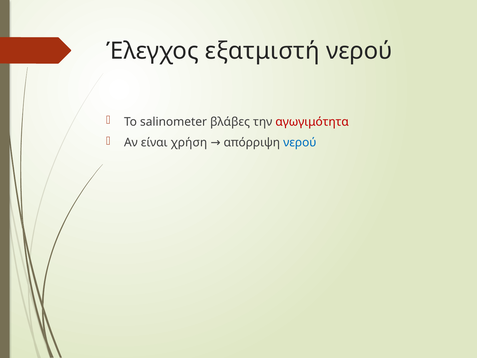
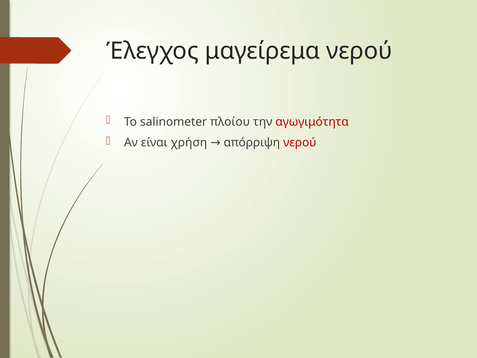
εξατμιστή: εξατμιστή -> μαγείρεμα (263, 51)
βλάβες: βλάβες -> πλοίου (230, 122)
νερού colour: blue -> red (300, 143)
